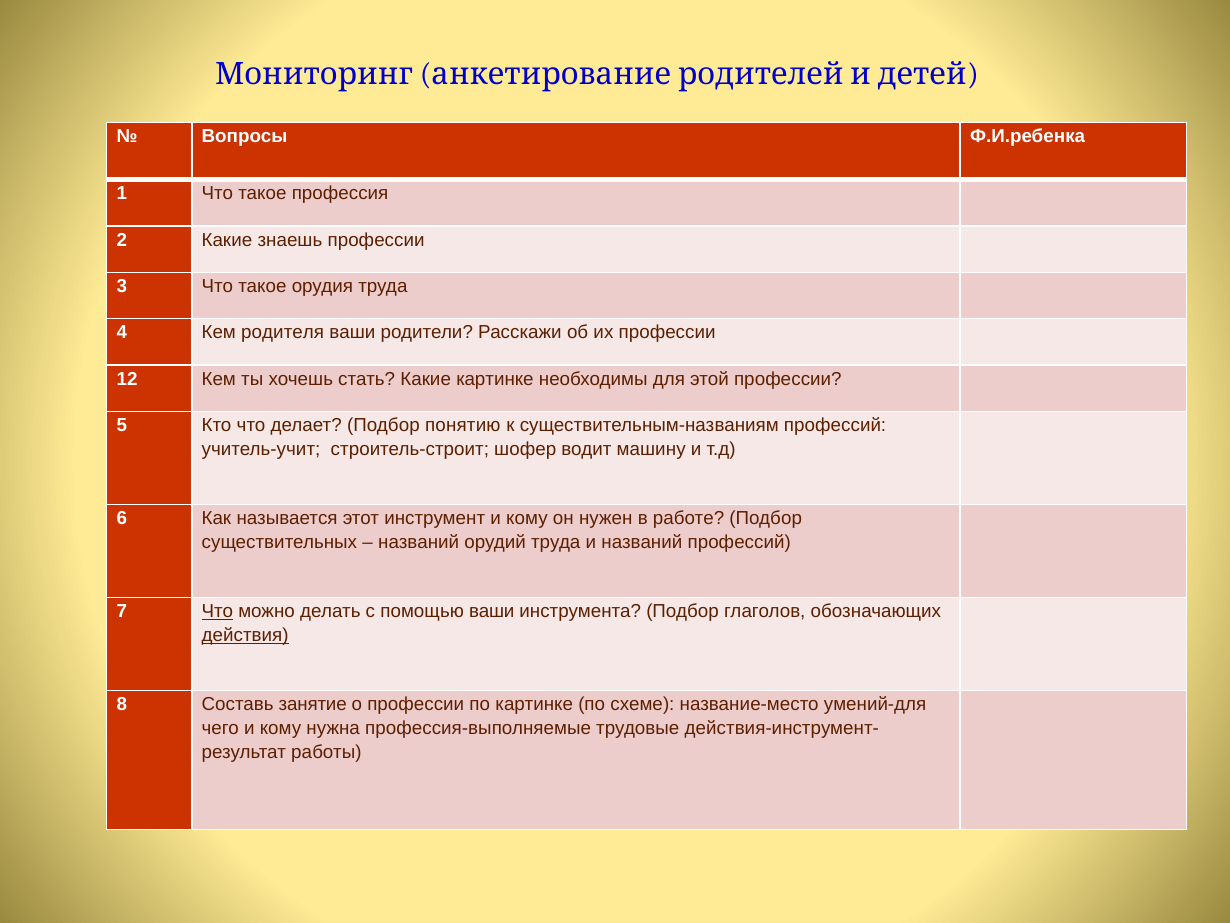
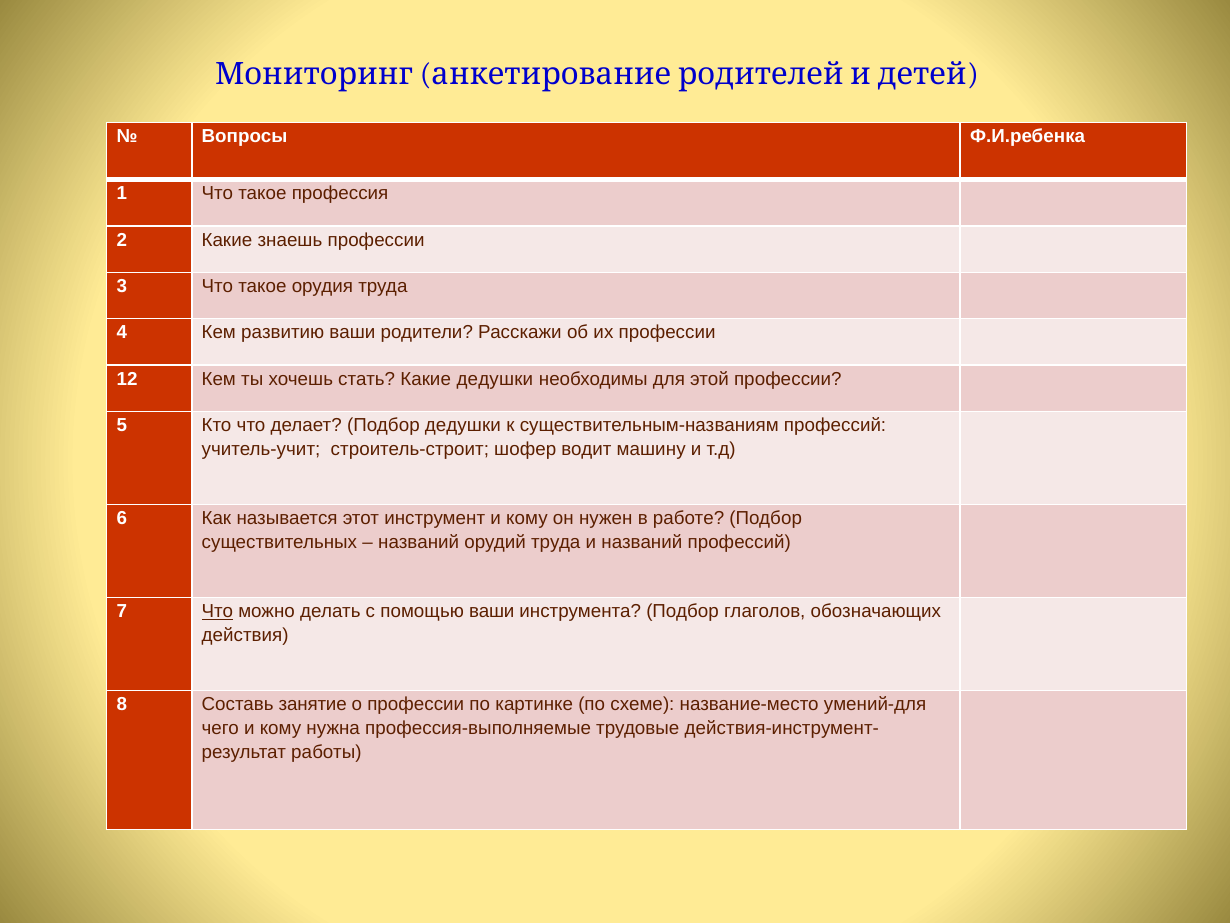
родителя: родителя -> развитию (283, 332)
Какие картинке: картинке -> дедушки (495, 379)
Подбор понятию: понятию -> дедушки (463, 425)
действия underline: present -> none (245, 635)
